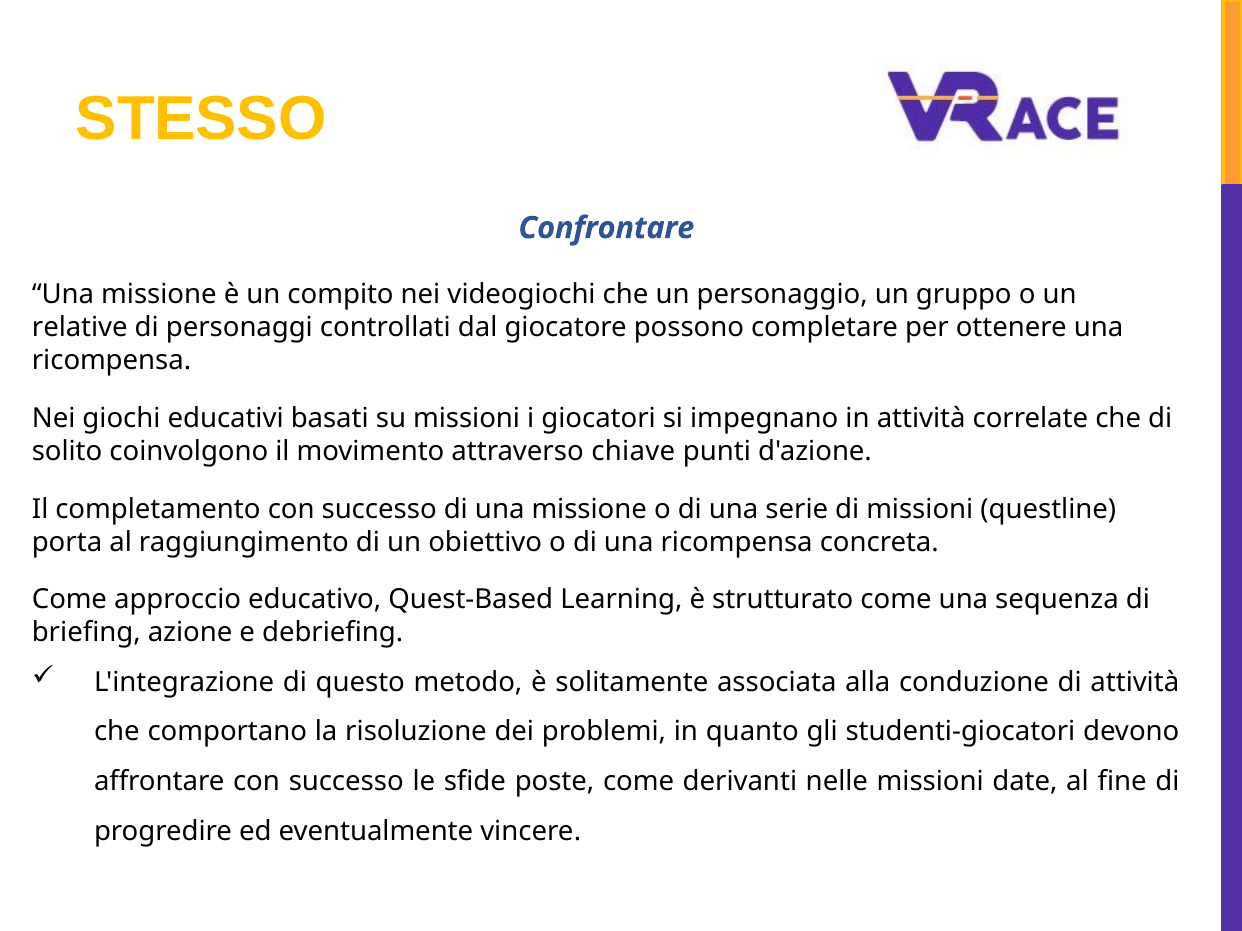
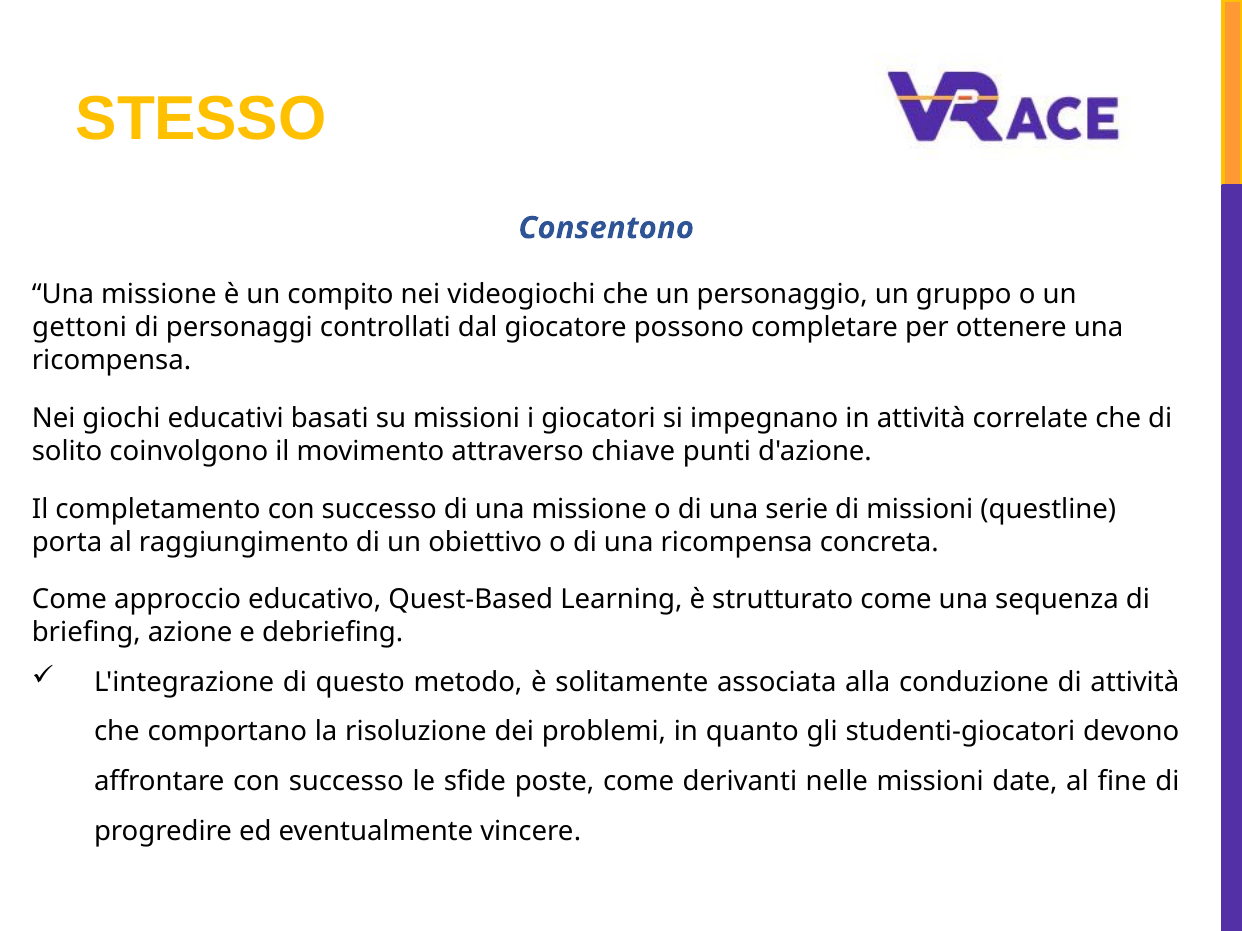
Confrontare: Confrontare -> Consentono (606, 228)
relative: relative -> gettoni (80, 328)
